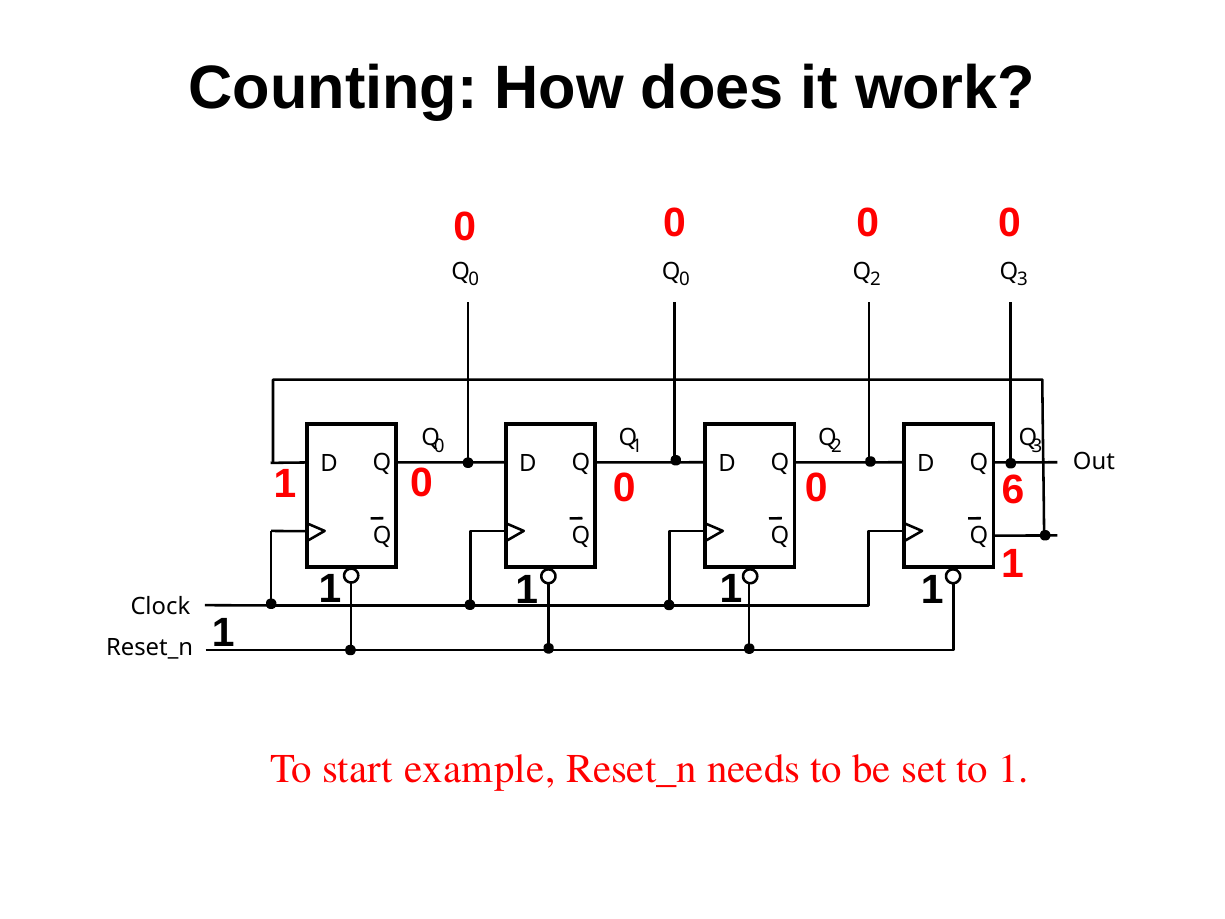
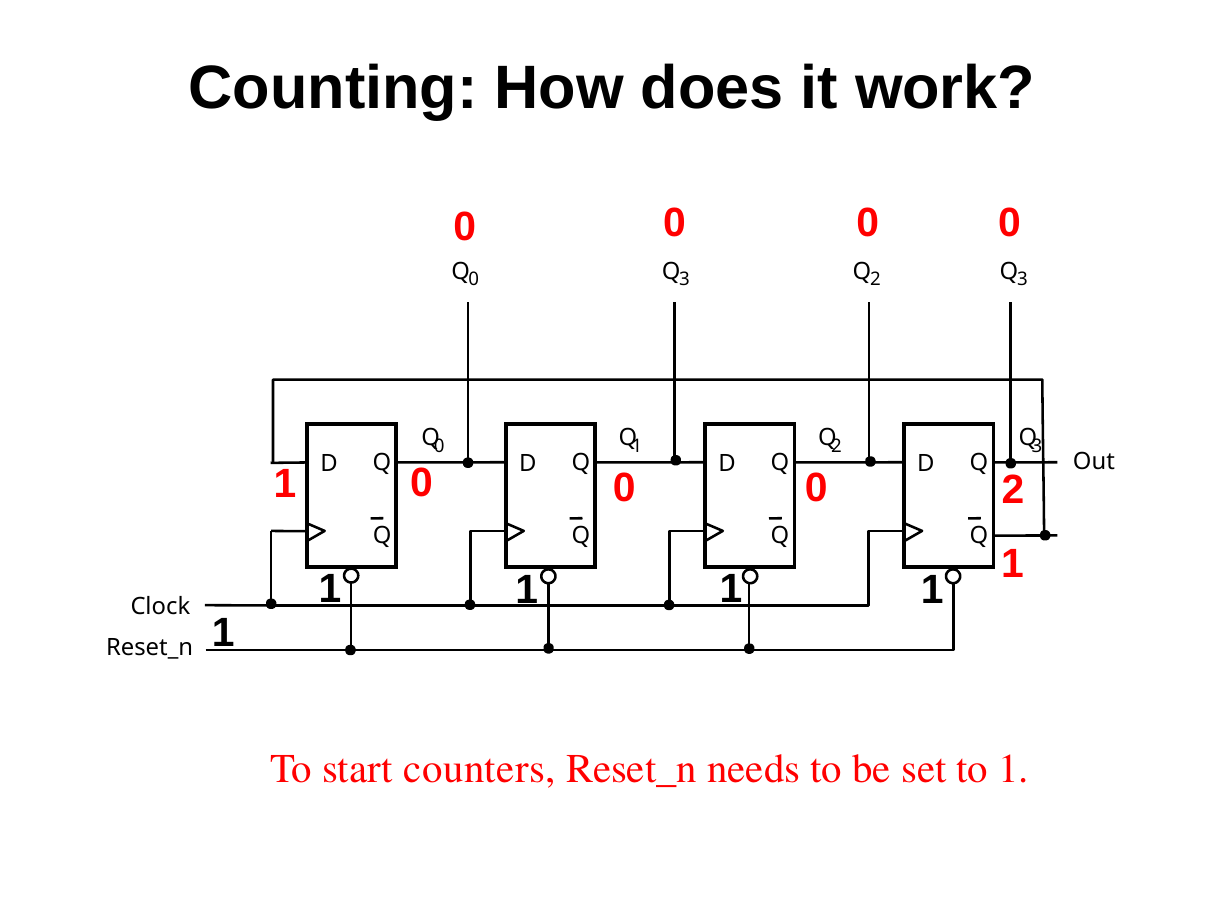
0 Q 0: 0 -> 3 (685, 280)
0 6: 6 -> 2 (1013, 489)
example: example -> counters (480, 769)
